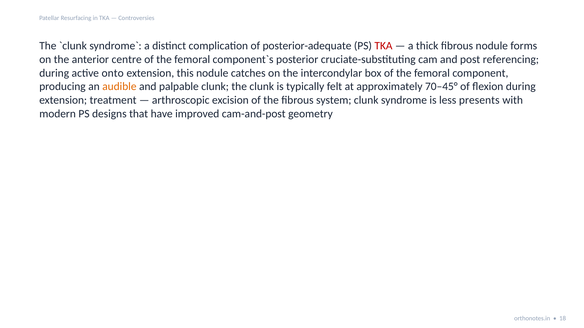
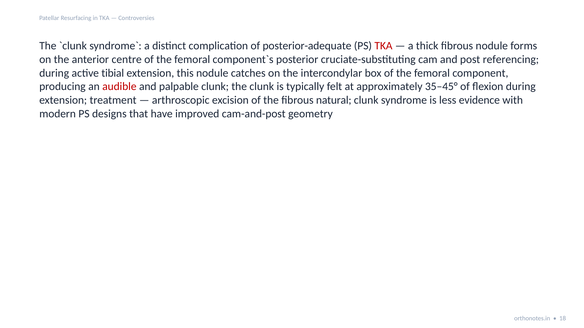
onto: onto -> tibial (113, 73)
audible colour: orange -> red (119, 87)
70–45°: 70–45° -> 35–45° (441, 87)
system: system -> natural (334, 100)
presents: presents -> evidence (479, 100)
